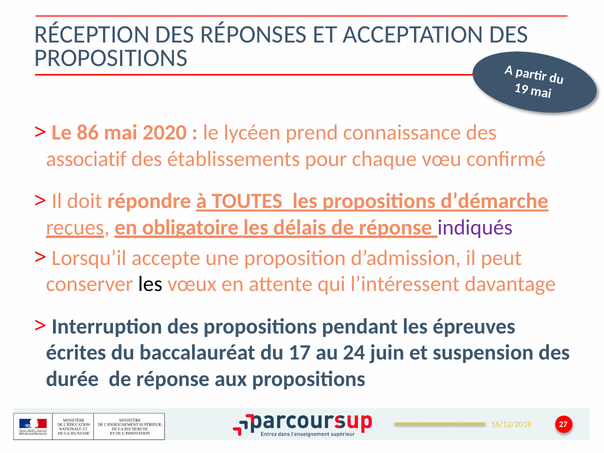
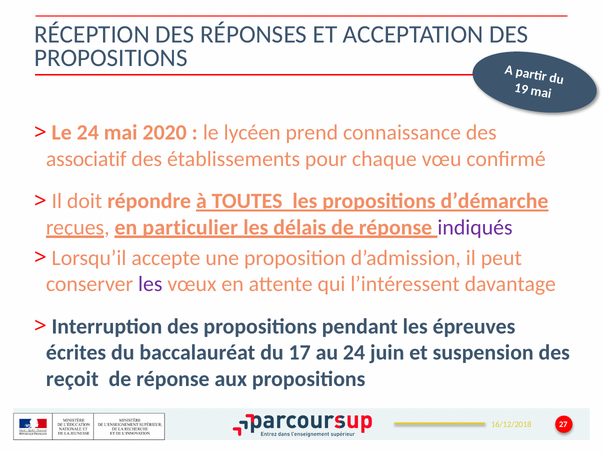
Le 86: 86 -> 24 (88, 133)
obligatoire: obligatoire -> particulier (190, 227)
les colour: black -> purple (150, 284)
durée: durée -> reçoit (72, 379)
